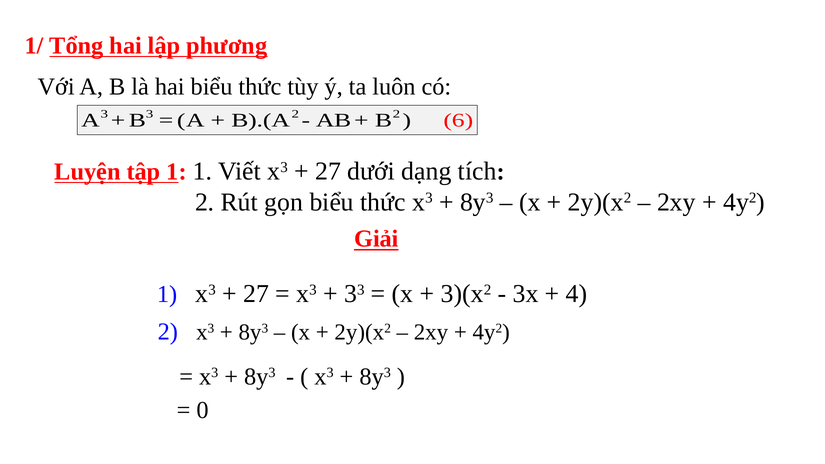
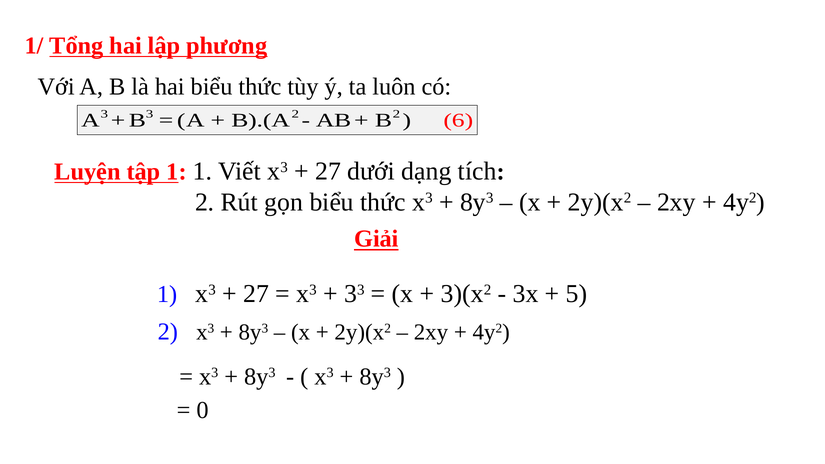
4: 4 -> 5 (577, 294)
